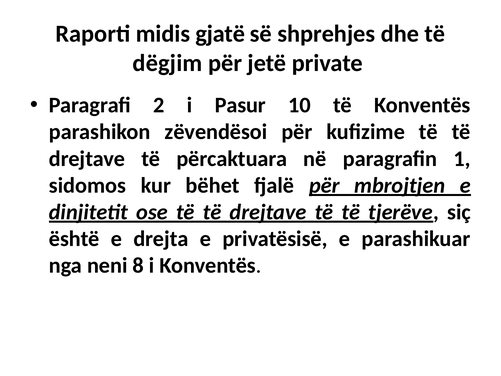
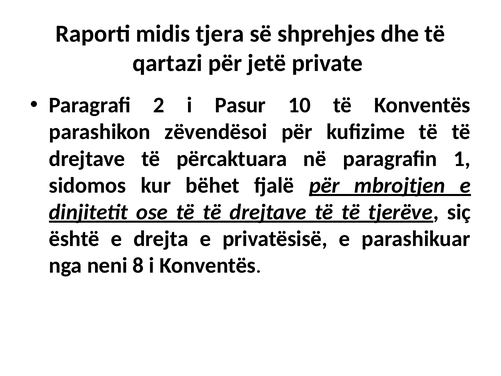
gjatë: gjatë -> tjera (220, 34)
dëgjim: dëgjim -> qartazi (167, 63)
